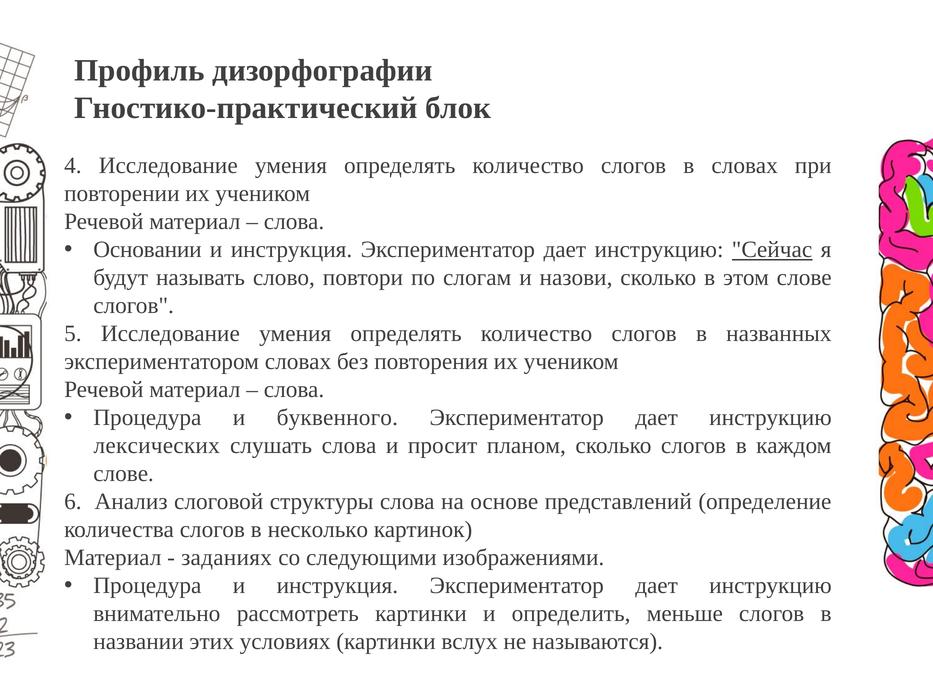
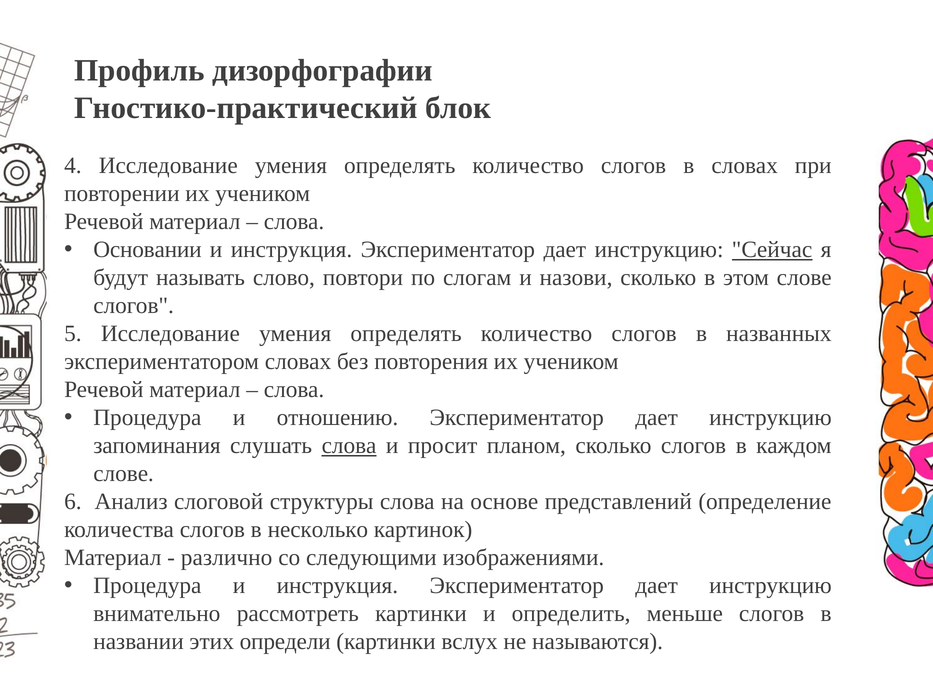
буквенного: буквенного -> отношению (337, 418)
лексических: лексических -> запоминания (157, 446)
слова underline: none -> present (349, 446)
заданиях: заданиях -> различно (227, 558)
условиях: условиях -> определи (285, 642)
